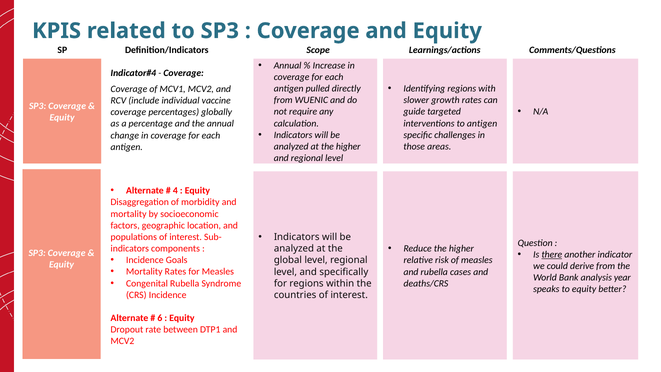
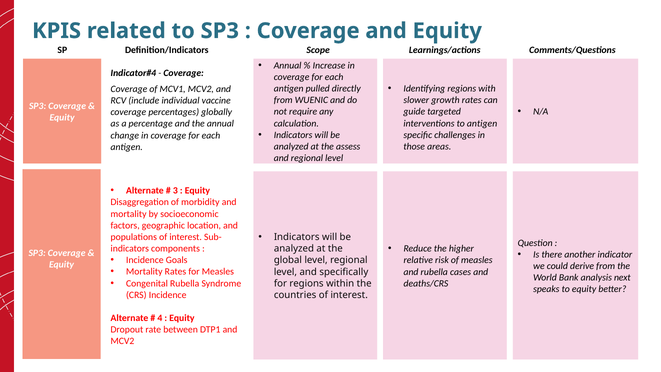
at the higher: higher -> assess (348, 146)
4: 4 -> 3 (175, 191)
there underline: present -> none (552, 254)
year: year -> next (622, 277)
6: 6 -> 4 (160, 318)
